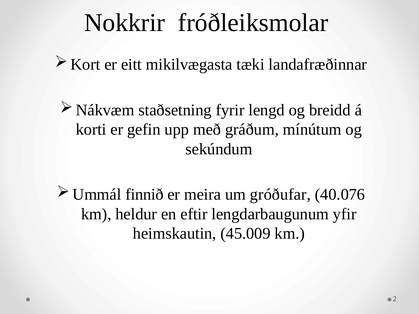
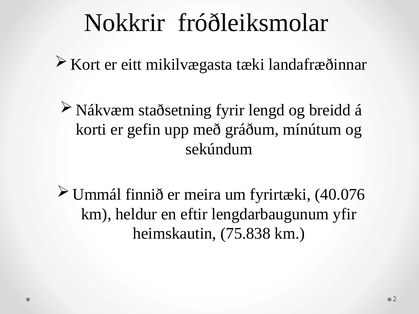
gróðufar: gróðufar -> fyrirtæki (280, 195)
45.009: 45.009 -> 75.838 (246, 234)
